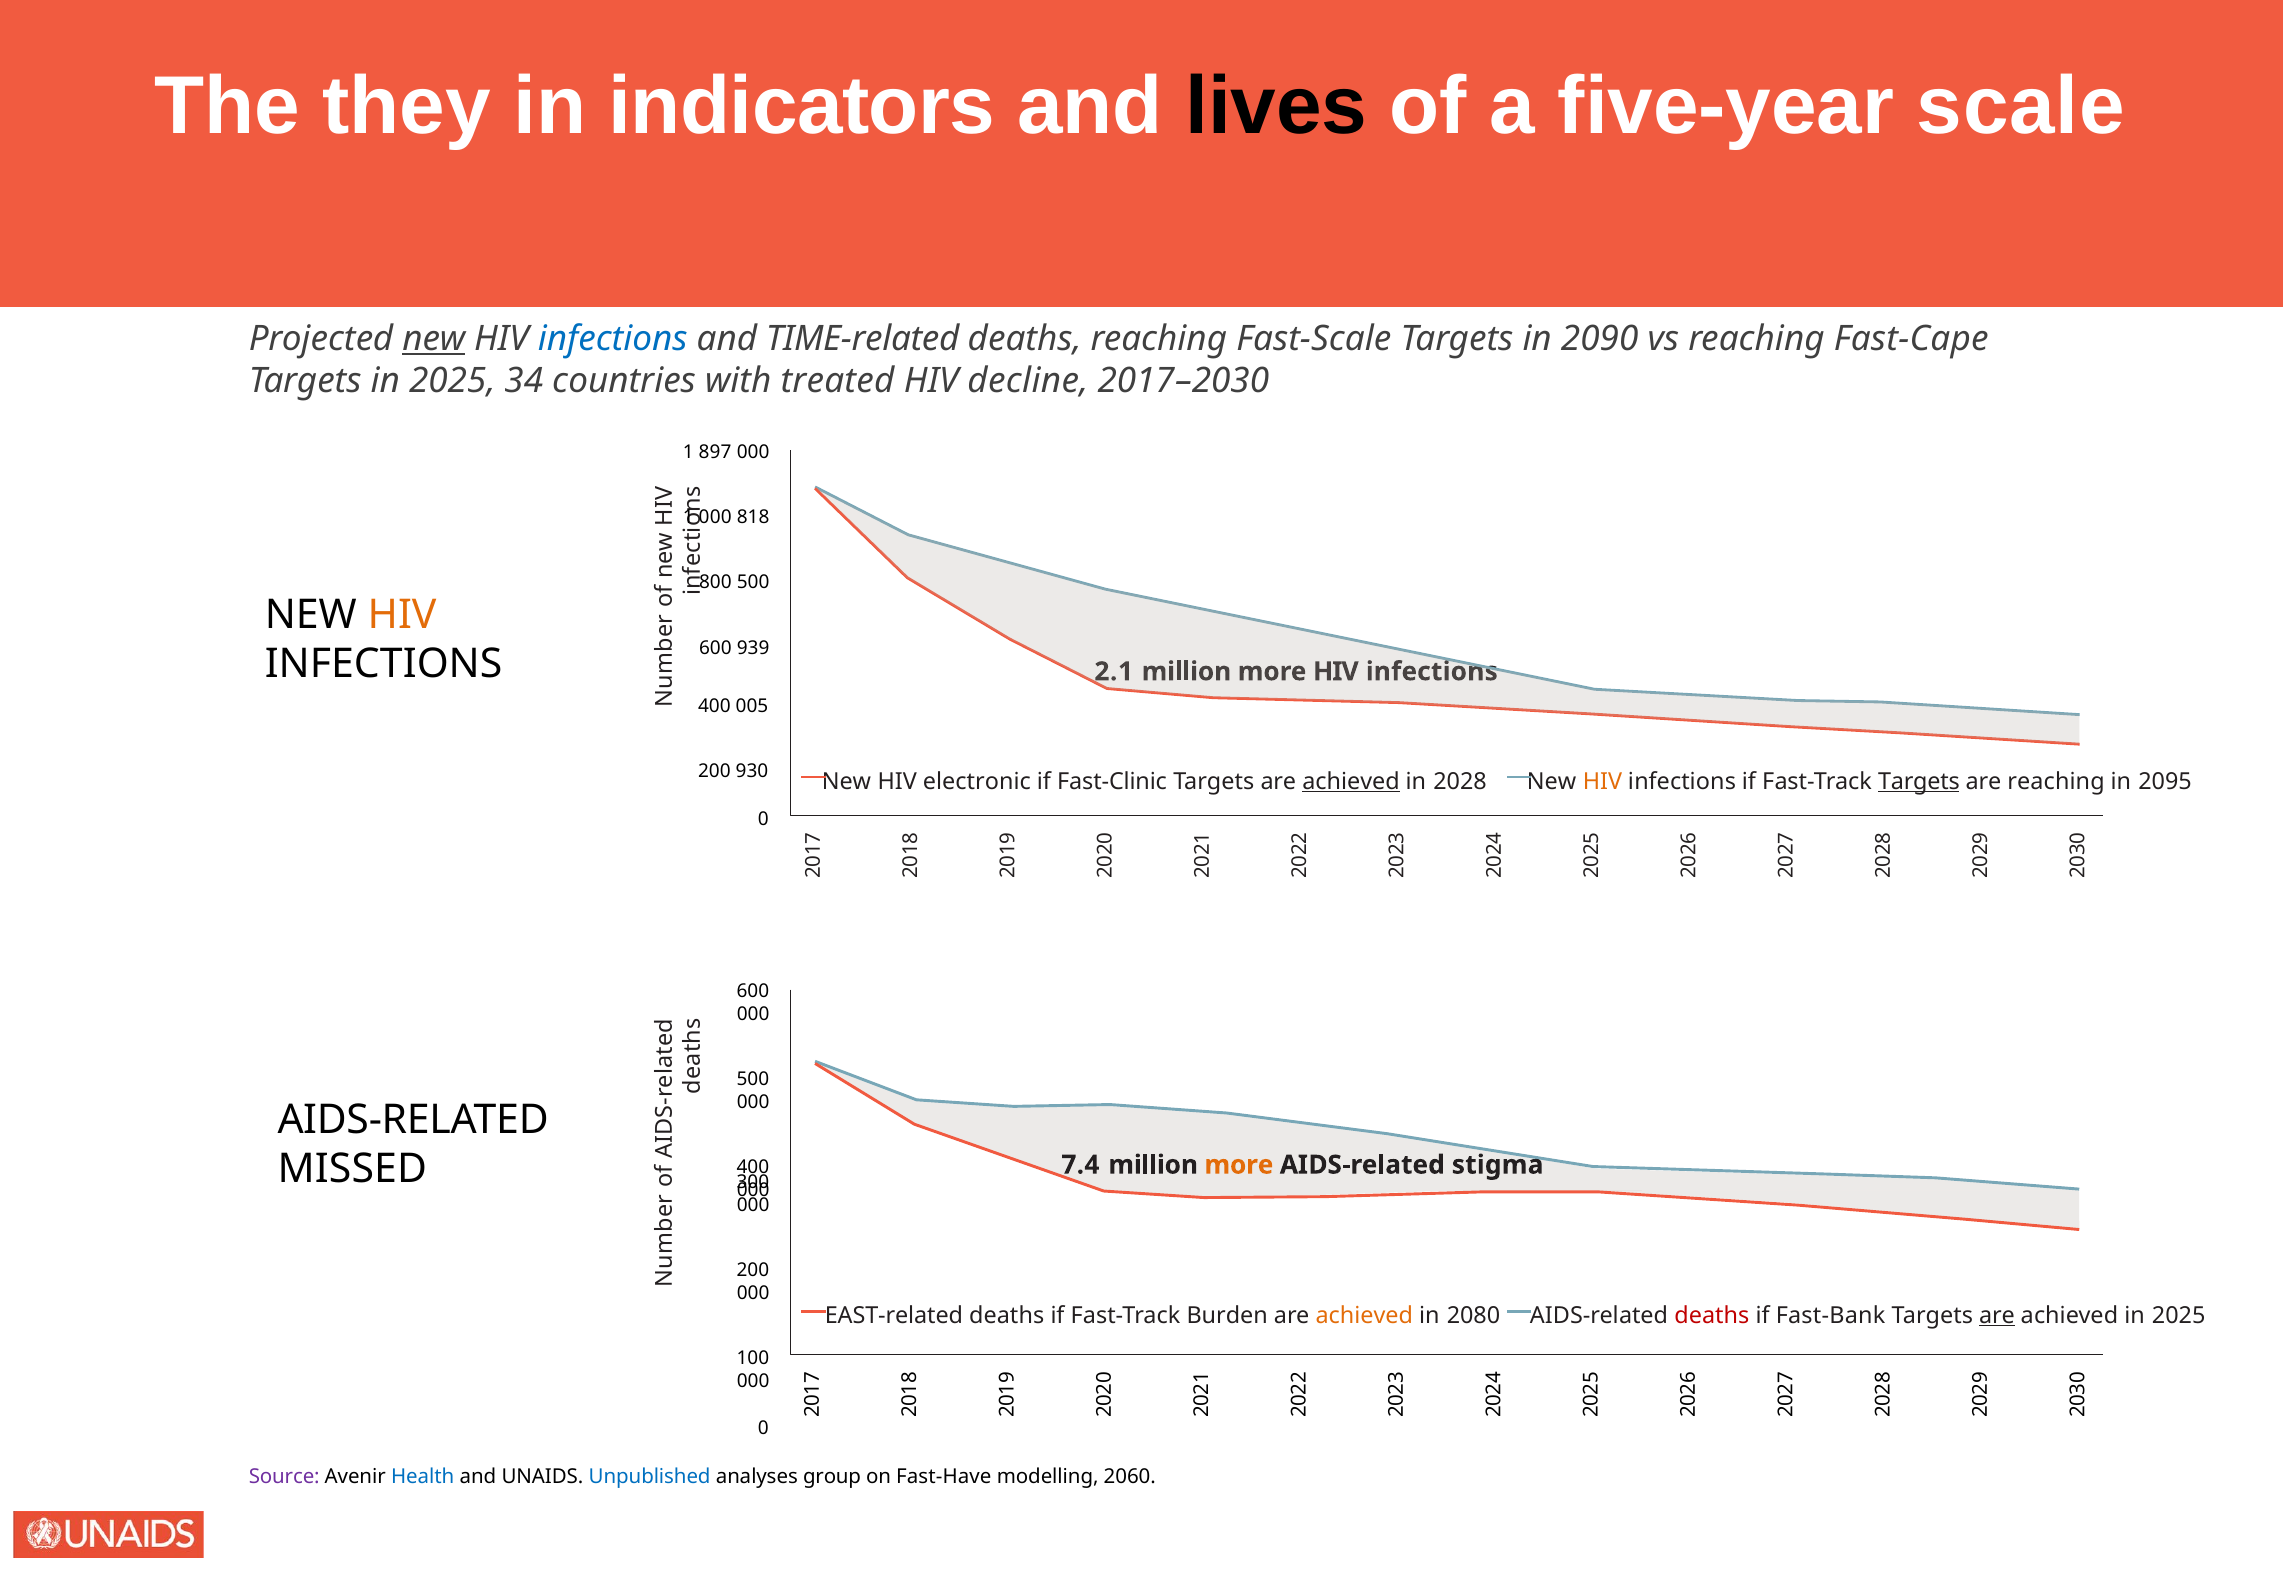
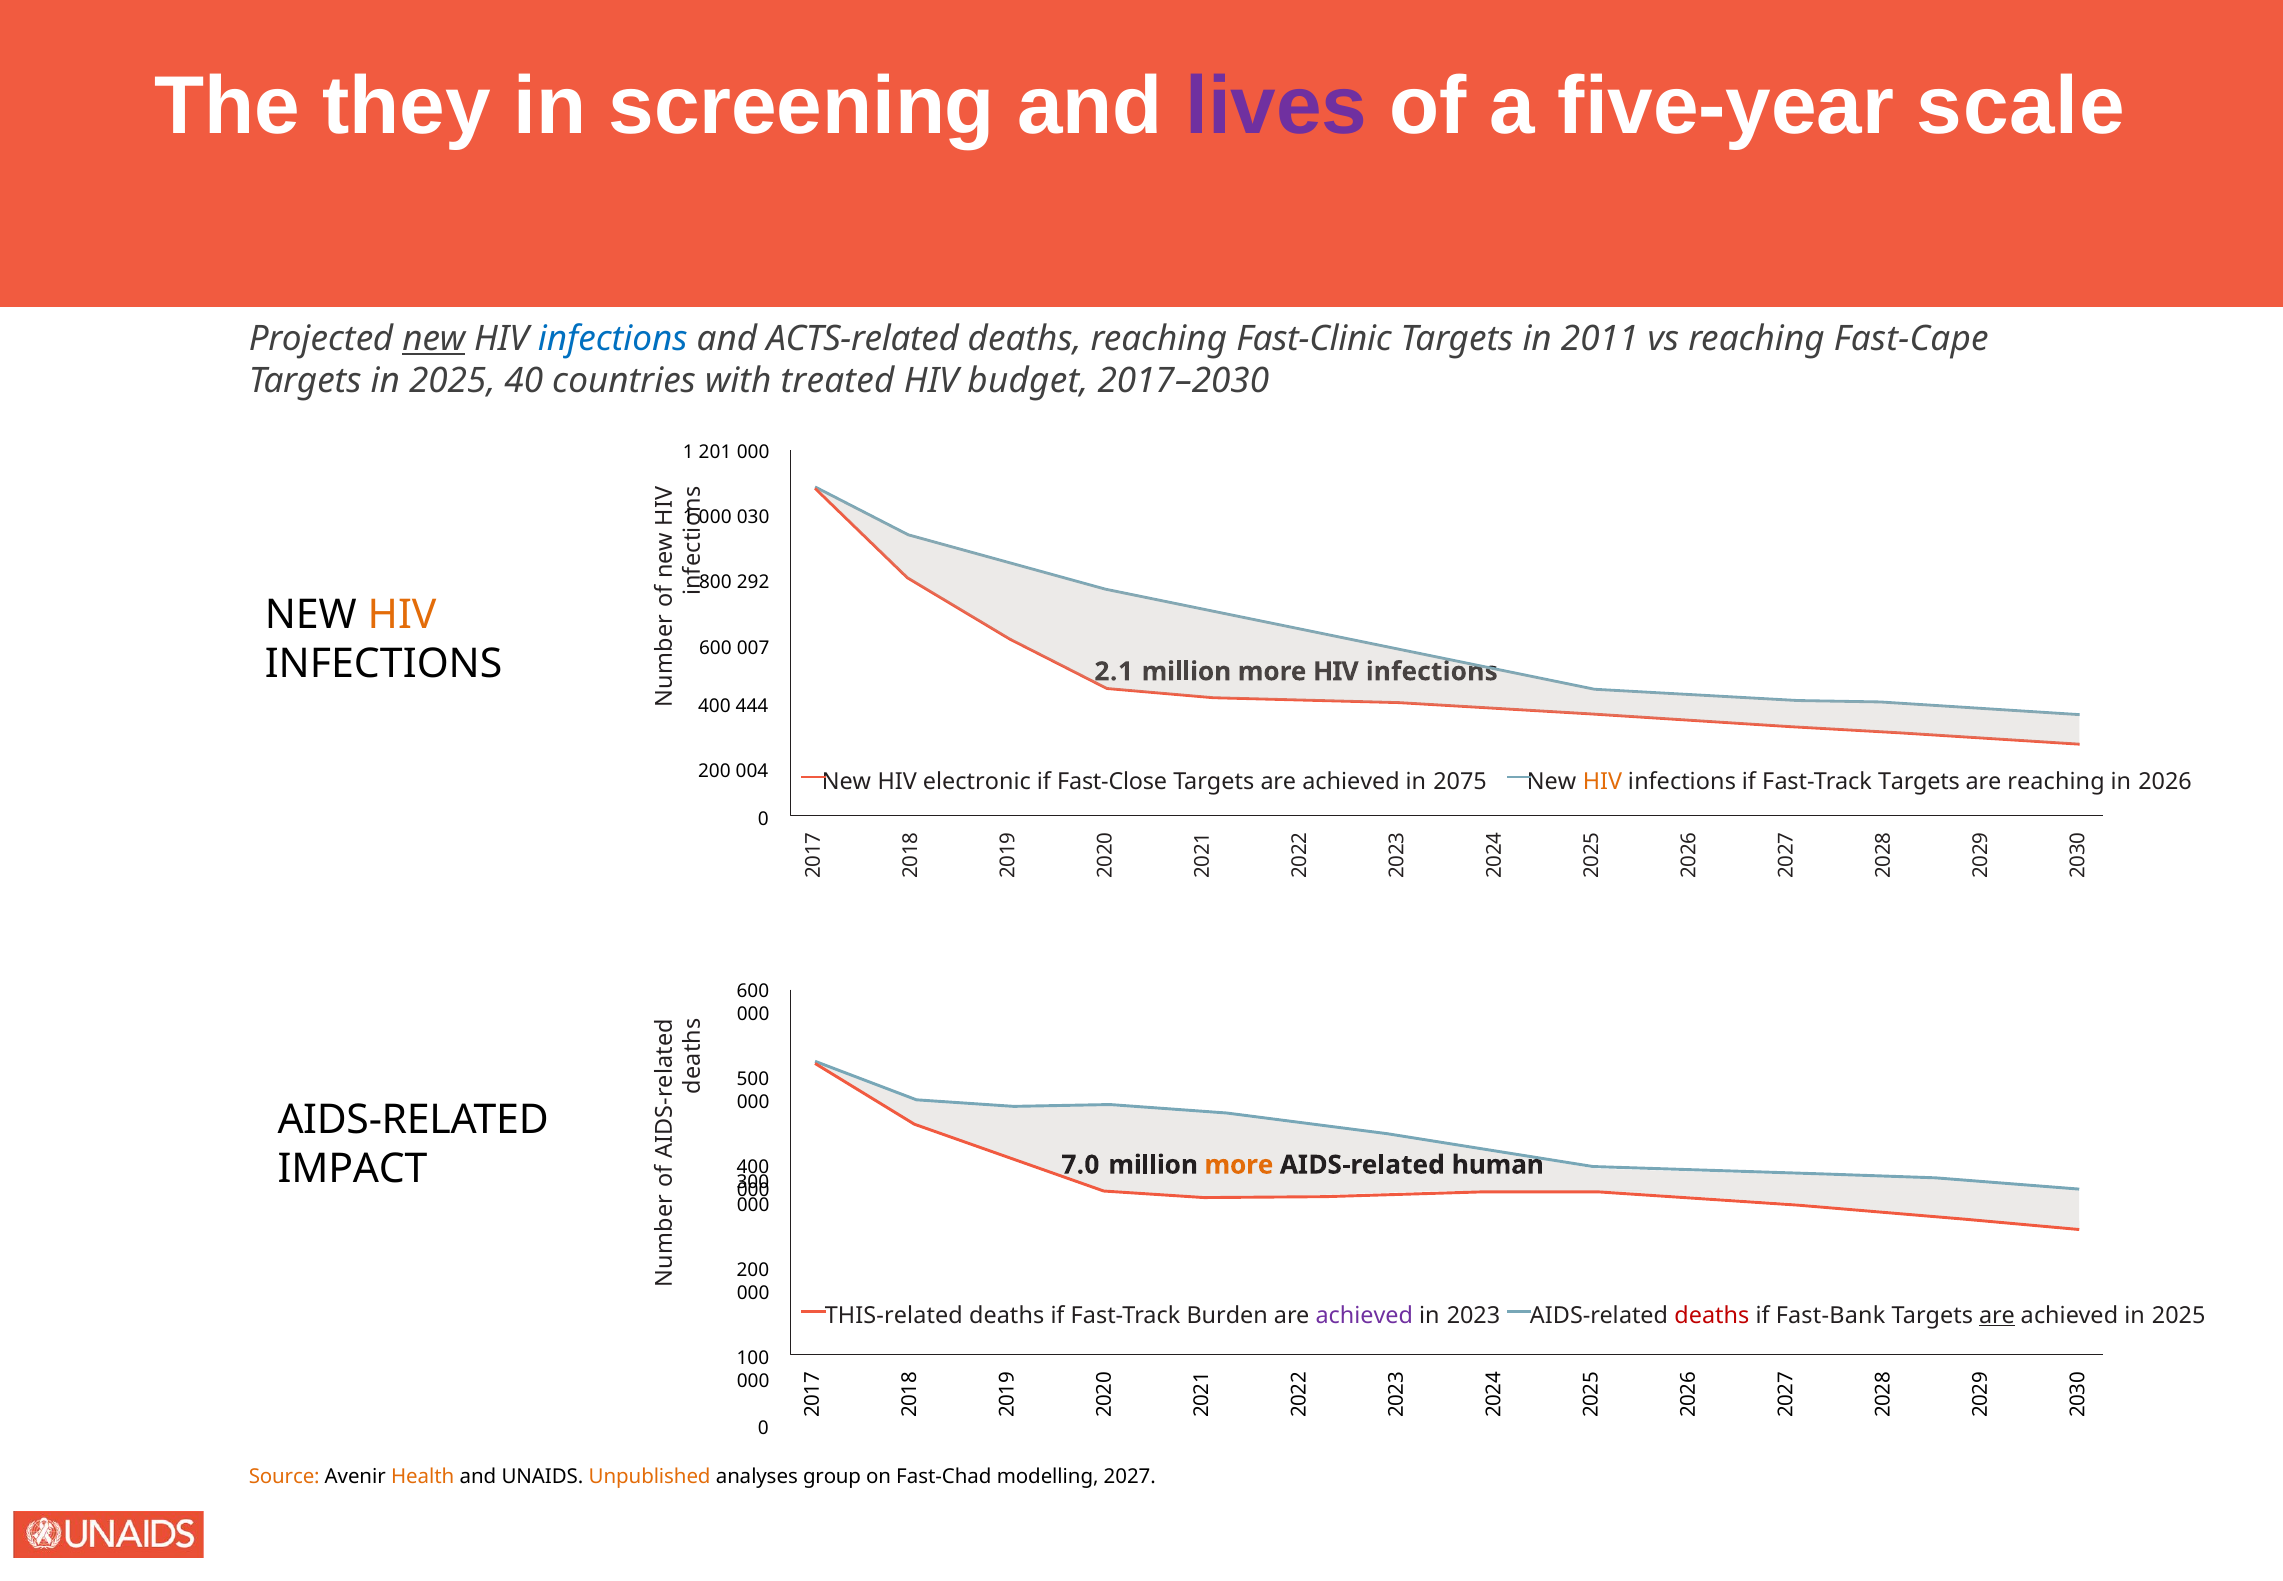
indicators: indicators -> screening (802, 107)
lives colour: black -> purple (1276, 107)
TIME-related: TIME-related -> ACTS-related (863, 338)
Fast-Scale: Fast-Scale -> Fast-Clinic (1314, 338)
2090: 2090 -> 2011 (1600, 338)
34: 34 -> 40 (524, 381)
decline: decline -> budget (1028, 381)
897: 897 -> 201 (715, 452)
818: 818 -> 030 (753, 517)
500: 500 -> 292 (753, 582)
939: 939 -> 007 (753, 648)
005: 005 -> 444 (752, 706)
930: 930 -> 004 (752, 771)
Fast-Clinic: Fast-Clinic -> Fast-Close (1112, 781)
achieved underline: present -> none (1351, 781)
2028: 2028 -> 2075 (1460, 781)
Targets underline: present -> none (1919, 781)
2095: 2095 -> 2026 (2165, 781)
MISSED: MISSED -> IMPACT (352, 1169)
7.4: 7.4 -> 7.0 (1080, 1165)
stigma: stigma -> human (1498, 1165)
EAST-related: EAST-related -> THIS-related (894, 1315)
achieved colour: orange -> purple (1364, 1315)
2080: 2080 -> 2023 (1473, 1315)
Source colour: purple -> orange (284, 1476)
Health colour: blue -> orange (423, 1476)
Unpublished colour: blue -> orange (650, 1476)
Fast-Have: Fast-Have -> Fast-Chad (944, 1476)
2060: 2060 -> 2027 (1130, 1476)
